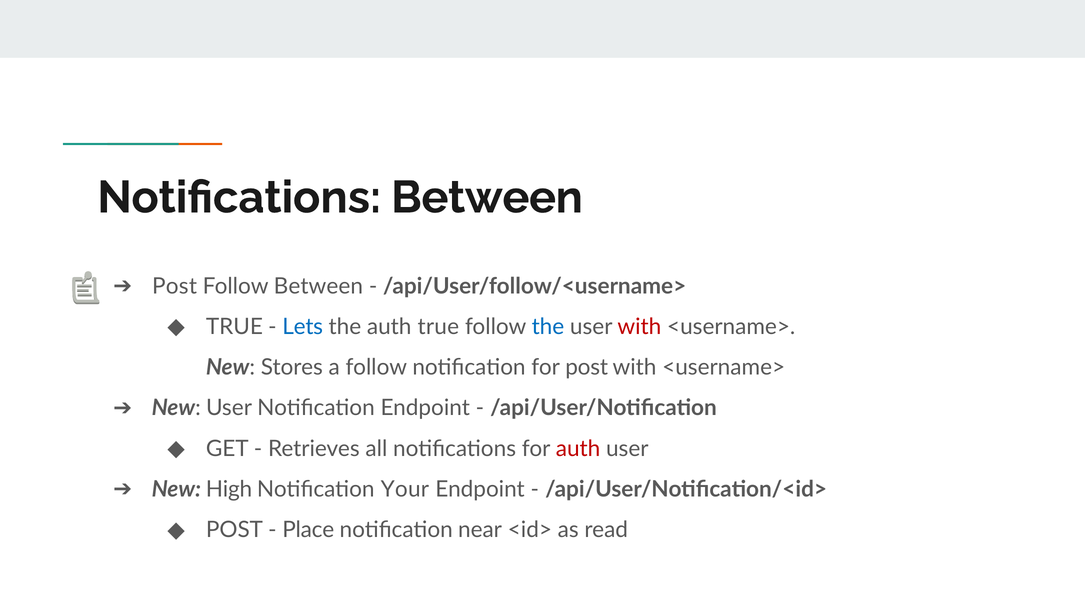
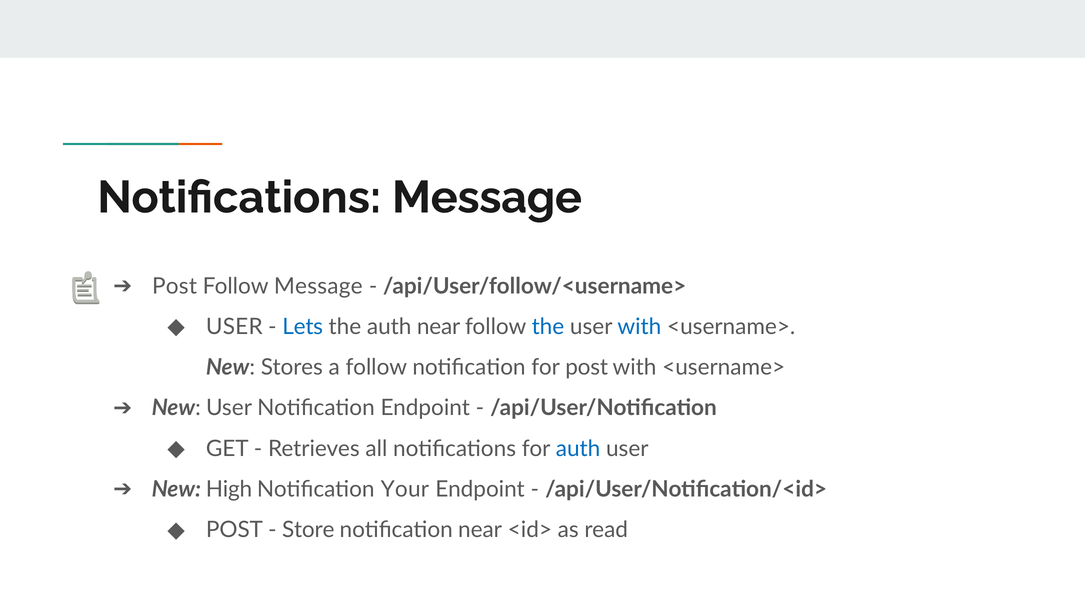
Notifications Between: Between -> Message (487, 198)
Follow Between: Between -> Message (318, 286)
TRUE: TRUE -> USER (234, 327)
auth true: true -> near (439, 327)
with colour: red -> blue (639, 327)
auth colour: red -> blue (578, 449)
Place: Place -> Store (308, 530)
